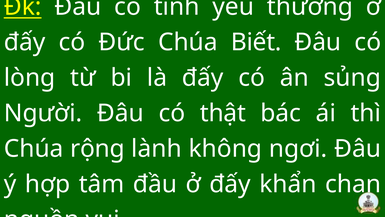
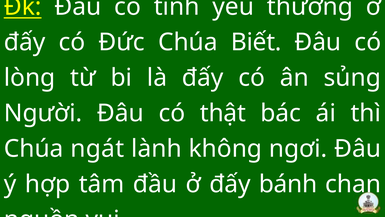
rộng: rộng -> ngát (97, 148)
khẩn: khẩn -> bánh (288, 184)
